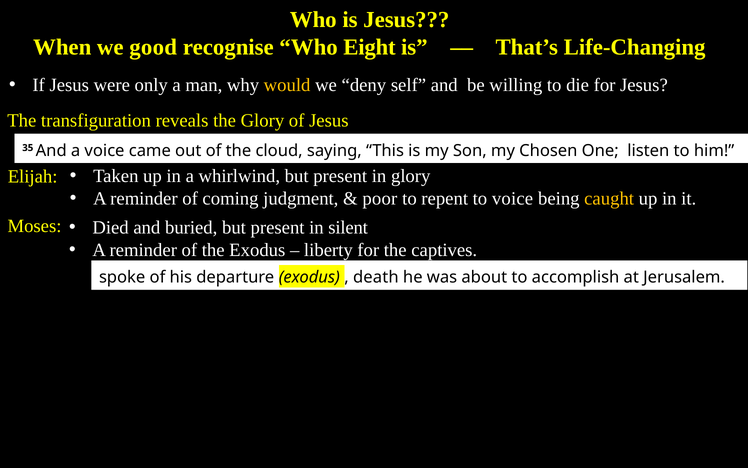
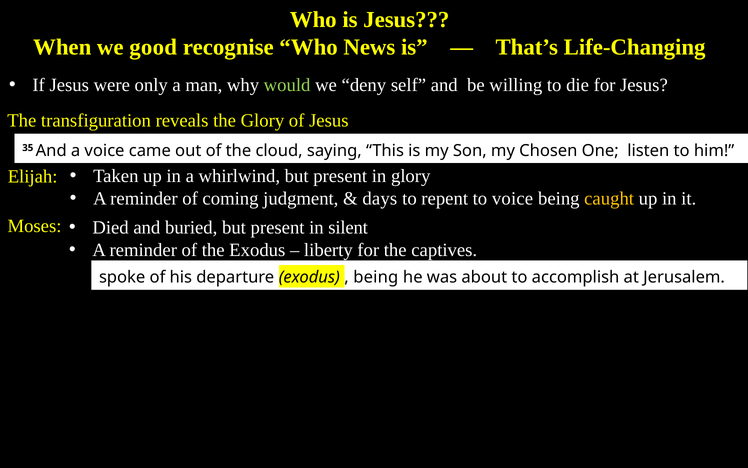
Eight: Eight -> News (369, 47)
would colour: yellow -> light green (287, 85)
poor: poor -> days (380, 198)
death: death -> being (376, 277)
